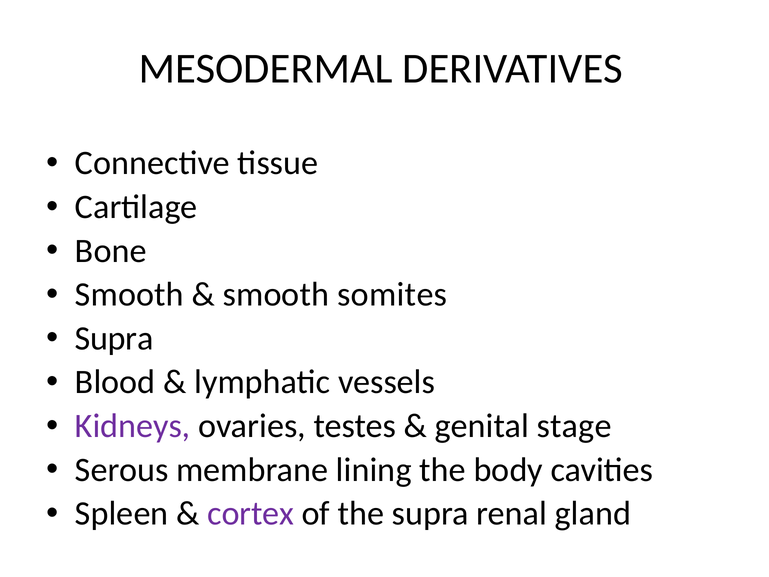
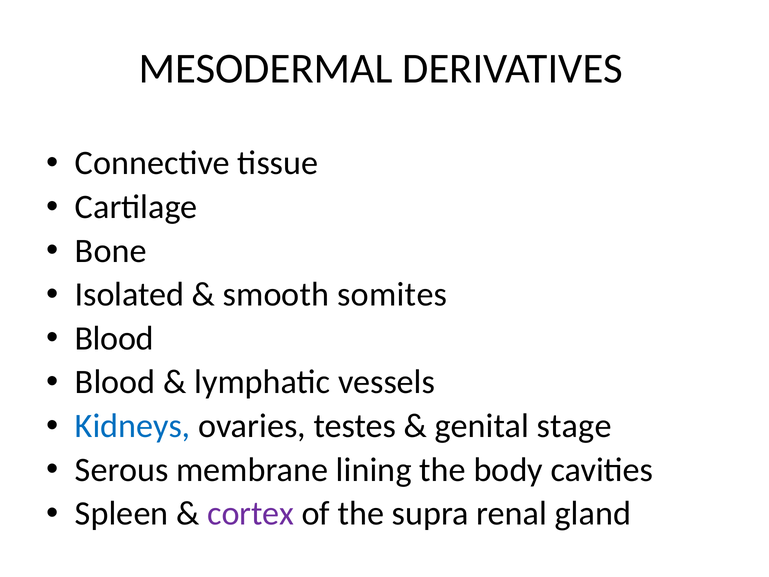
Smooth: Smooth -> Isolated (130, 294)
Supra: Supra -> Blood (114, 338)
Kidneys colour: purple -> blue (133, 426)
